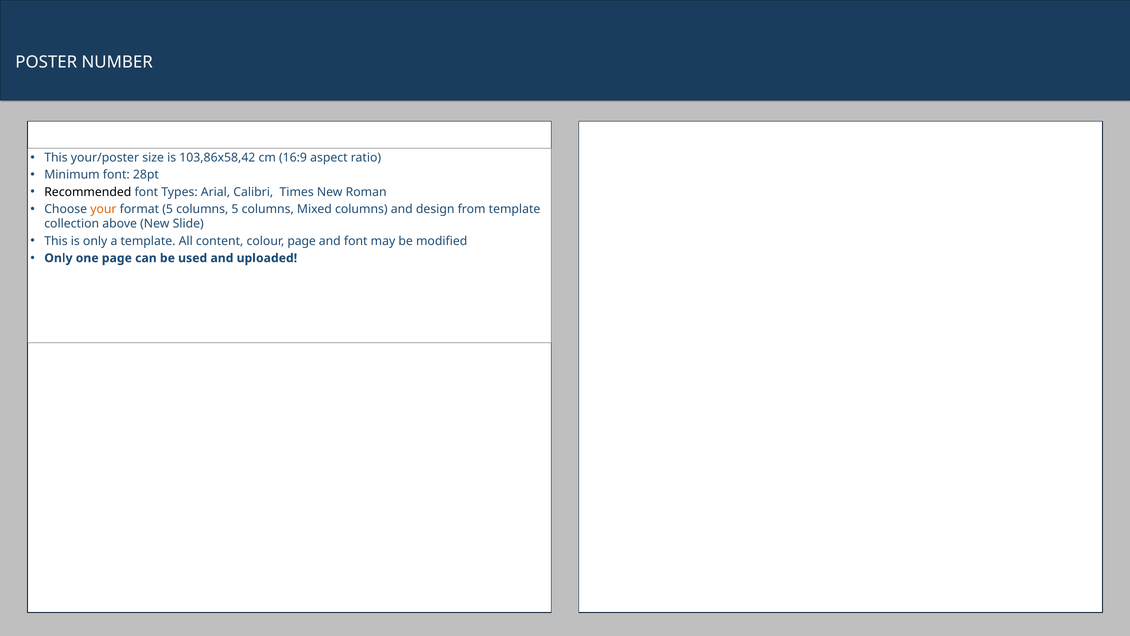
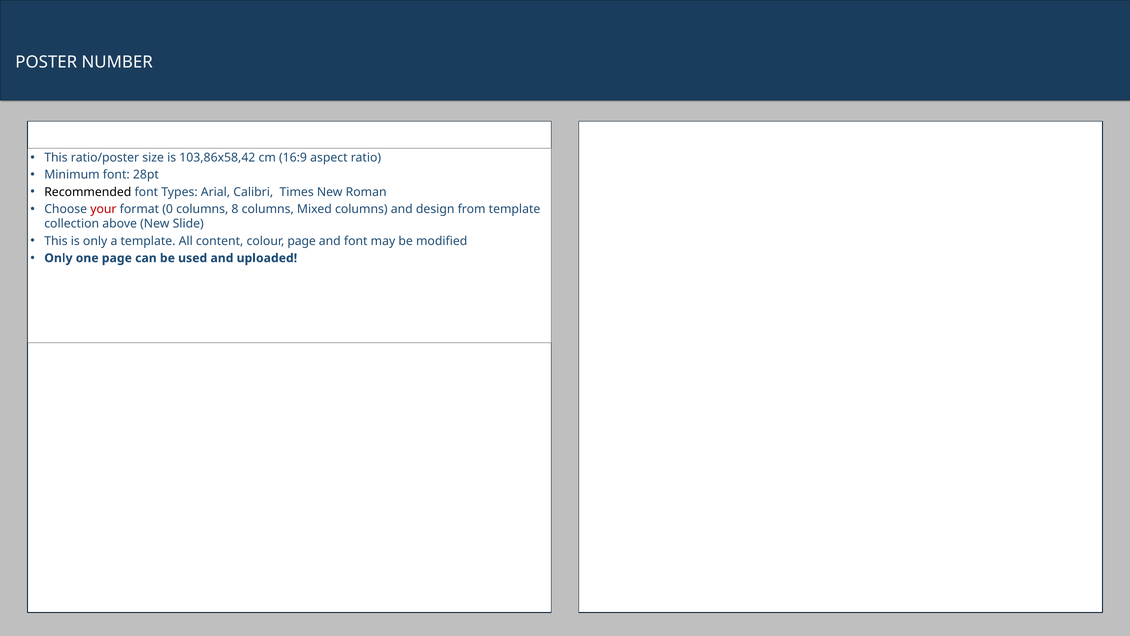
your/poster: your/poster -> ratio/poster (105, 158)
your colour: orange -> red (103, 209)
format 5: 5 -> 0 (168, 209)
columns 5: 5 -> 8 (235, 209)
